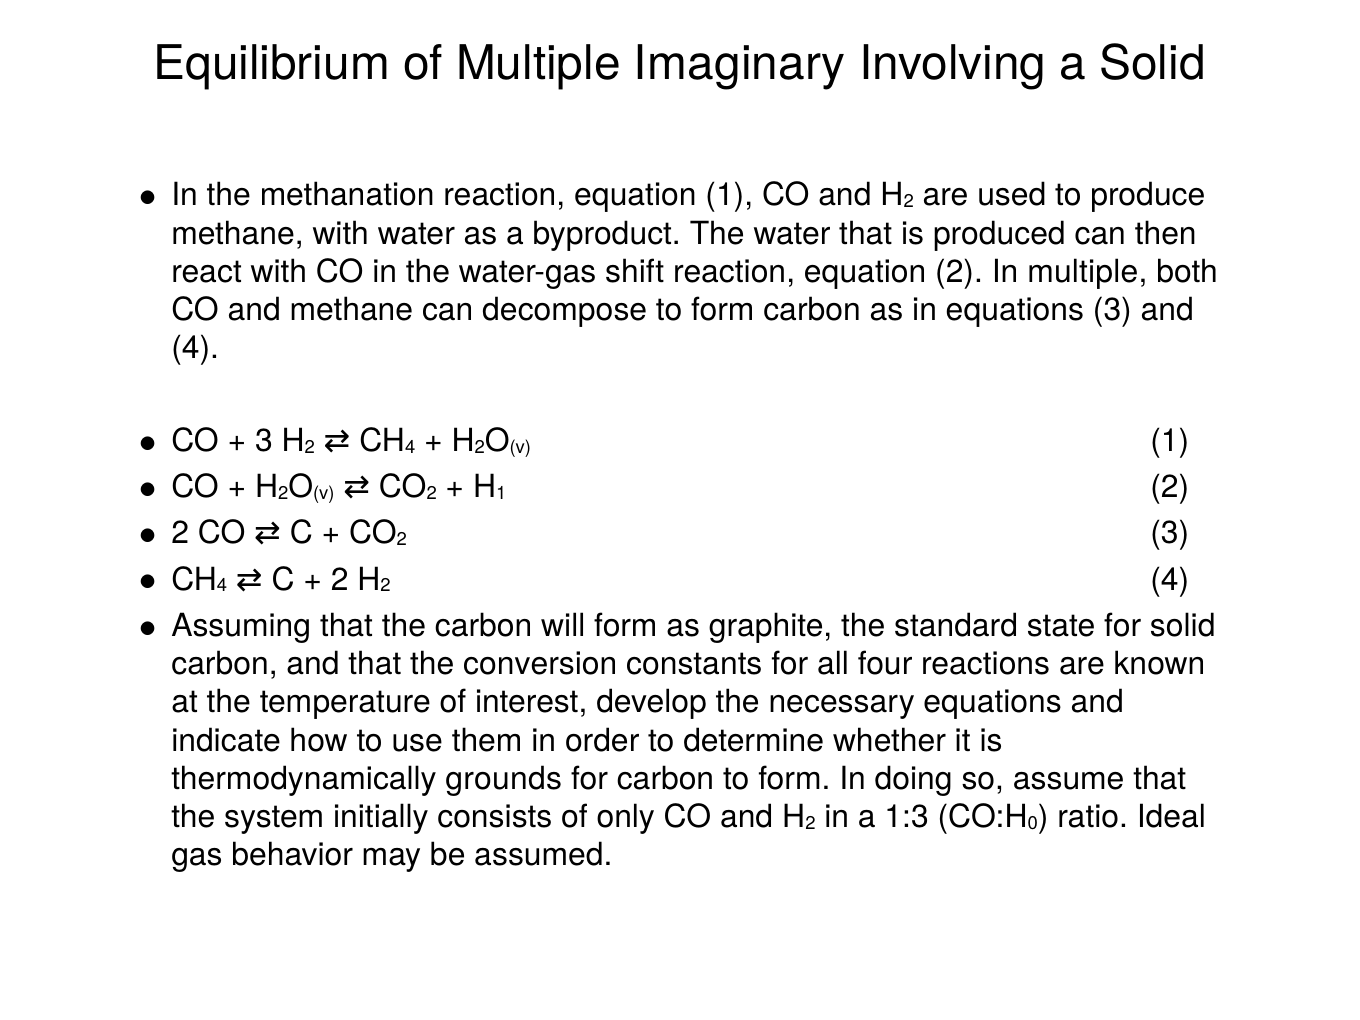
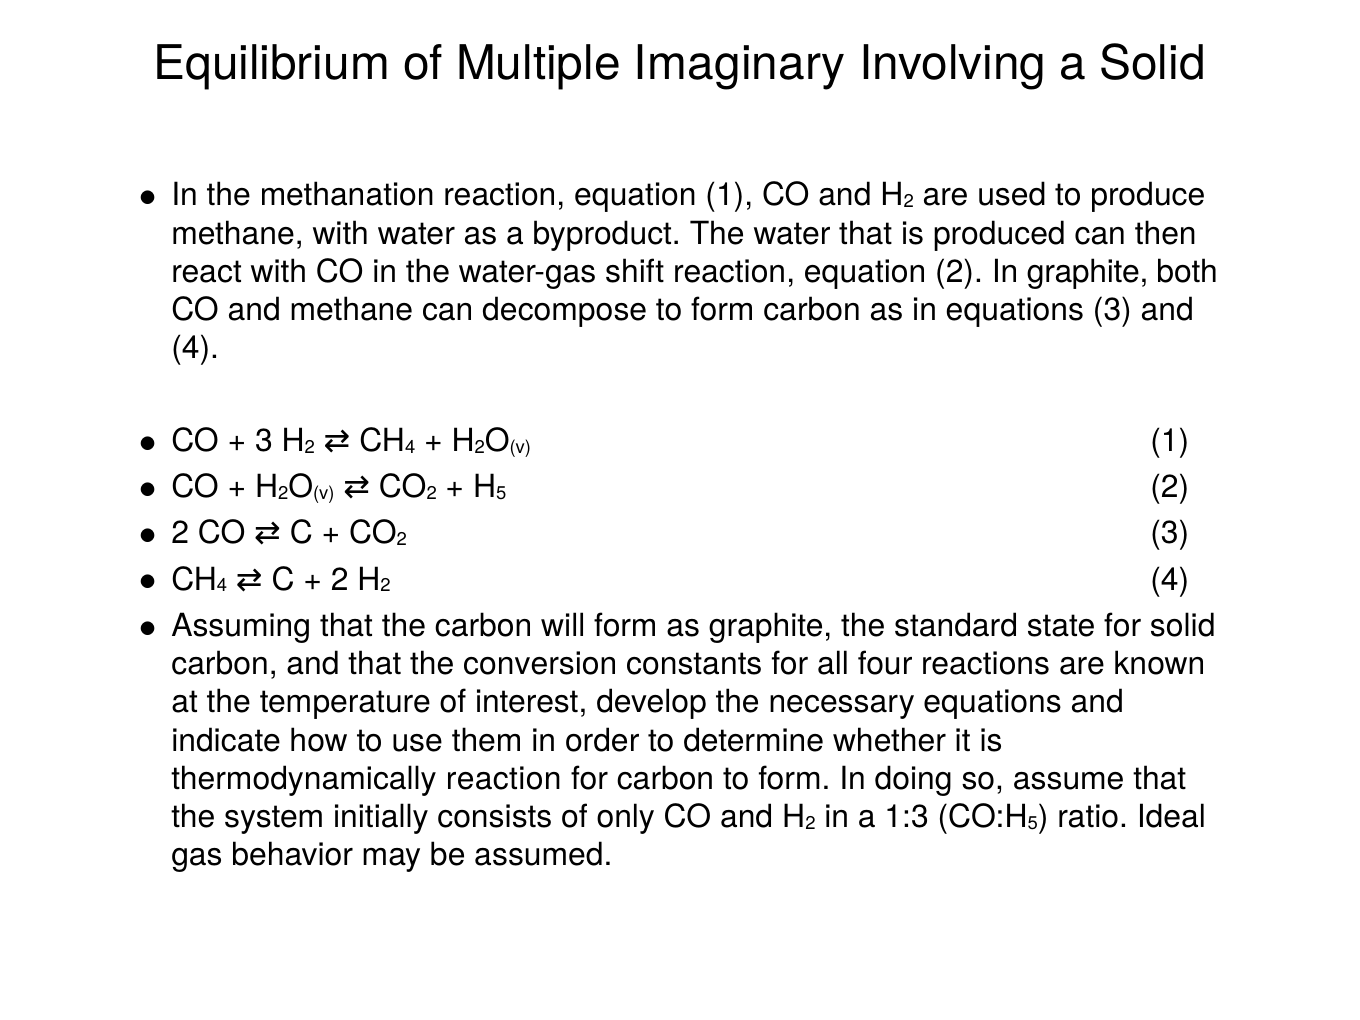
In multiple: multiple -> graphite (1088, 272)
1: 1 -> 5 (501, 493)
thermodynamically grounds: grounds -> reaction (504, 779)
0: 0 -> 5 (1033, 823)
